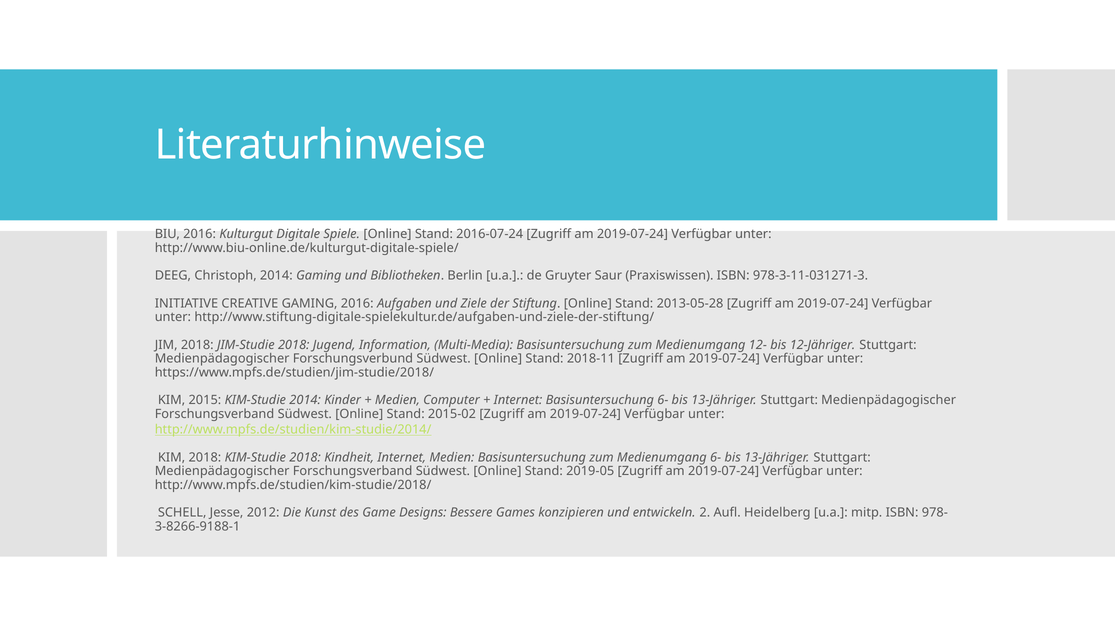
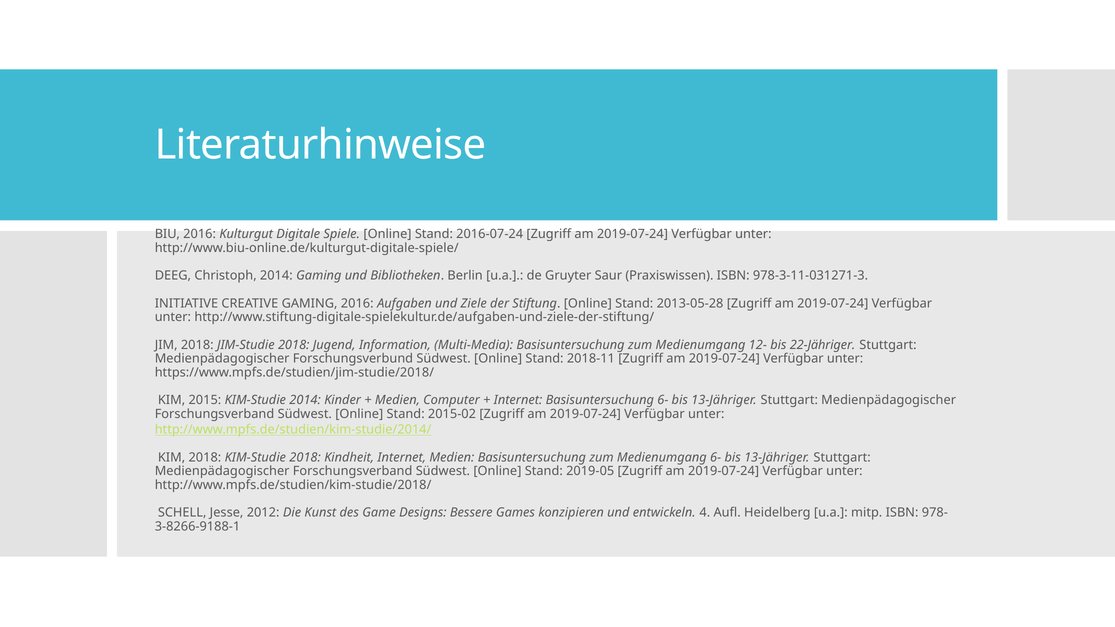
12-Jähriger: 12-Jähriger -> 22-Jähriger (823, 345)
2: 2 -> 4 (705, 513)
